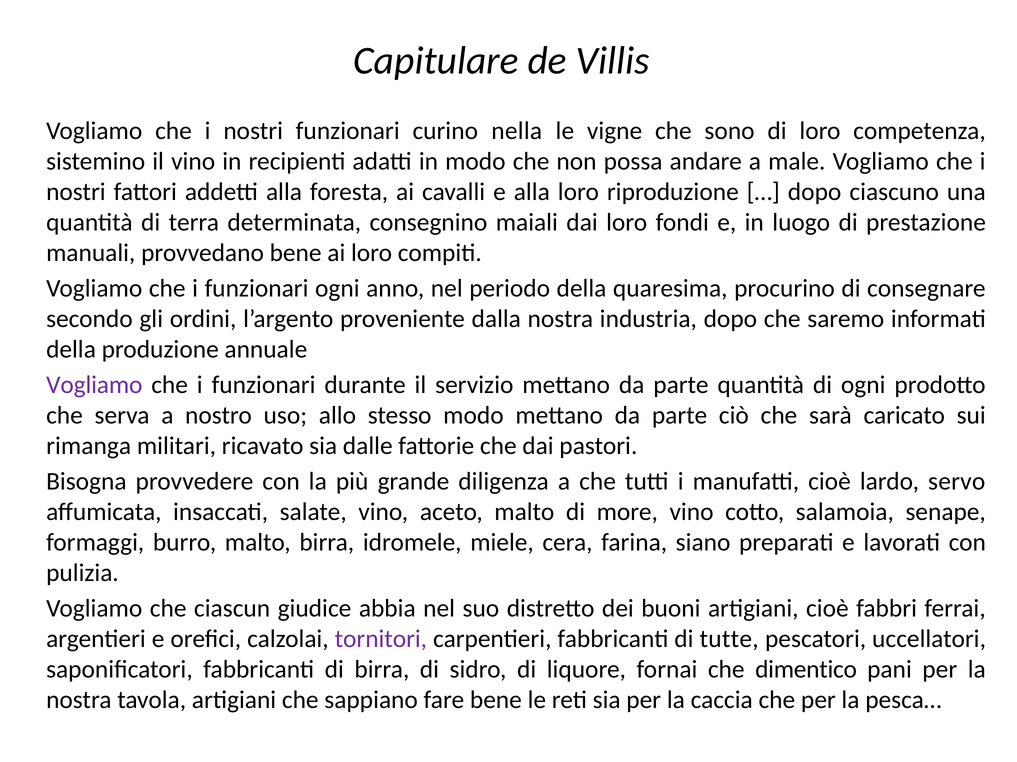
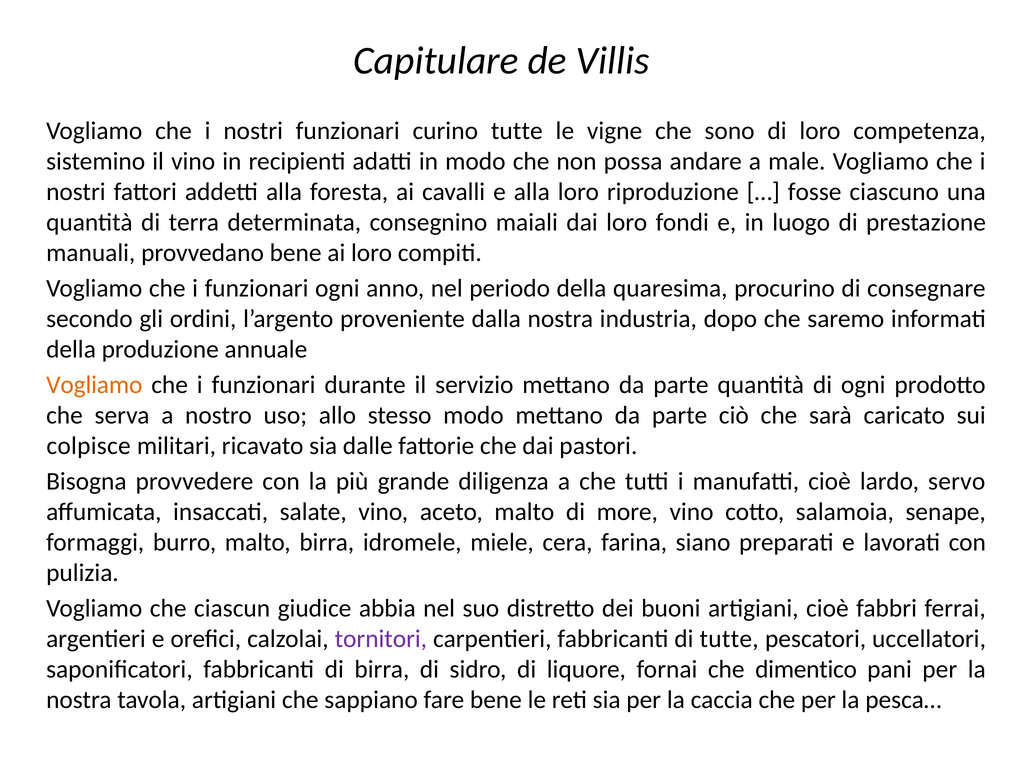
curino nella: nella -> tutte (517, 131)
dopo: dopo -> fosse (815, 192)
Vogliamo colour: purple -> orange (94, 385)
rimanga: rimanga -> colpisce (89, 446)
